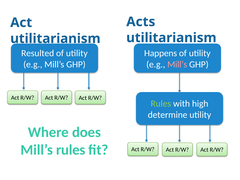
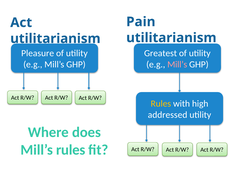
Acts: Acts -> Pain (141, 22)
Resulted: Resulted -> Pleasure (38, 53)
Happens: Happens -> Greatest (161, 53)
Rules colour: light green -> yellow (161, 104)
determine: determine -> addressed (168, 115)
